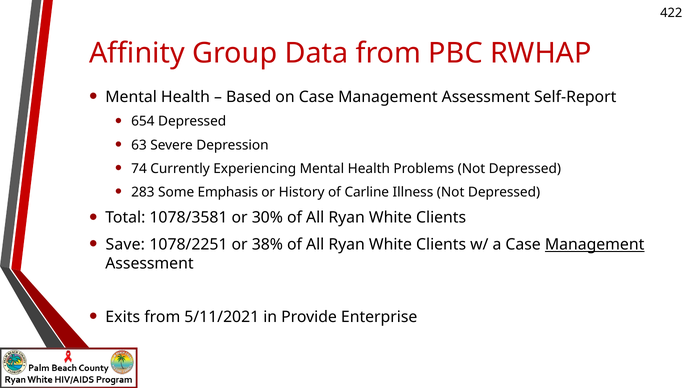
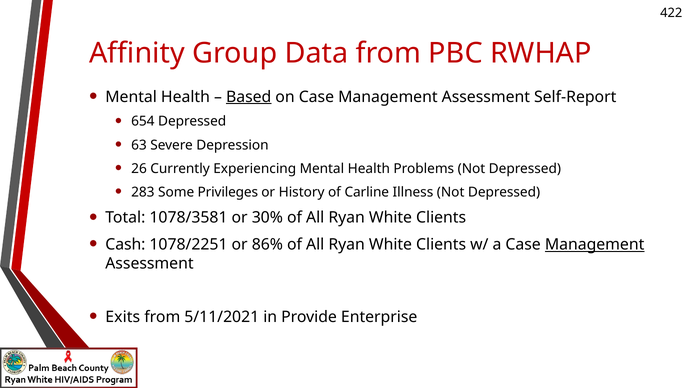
Based underline: none -> present (249, 97)
74: 74 -> 26 (139, 169)
Emphasis: Emphasis -> Privileges (228, 192)
Save: Save -> Cash (125, 245)
38%: 38% -> 86% (267, 245)
